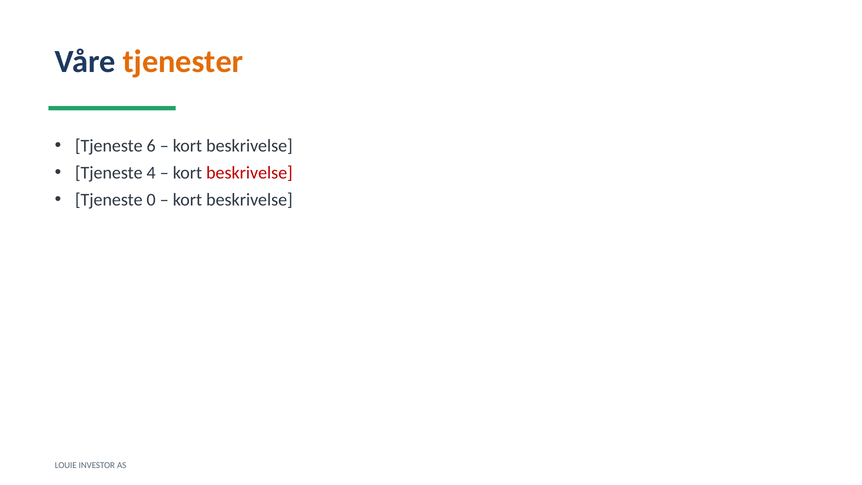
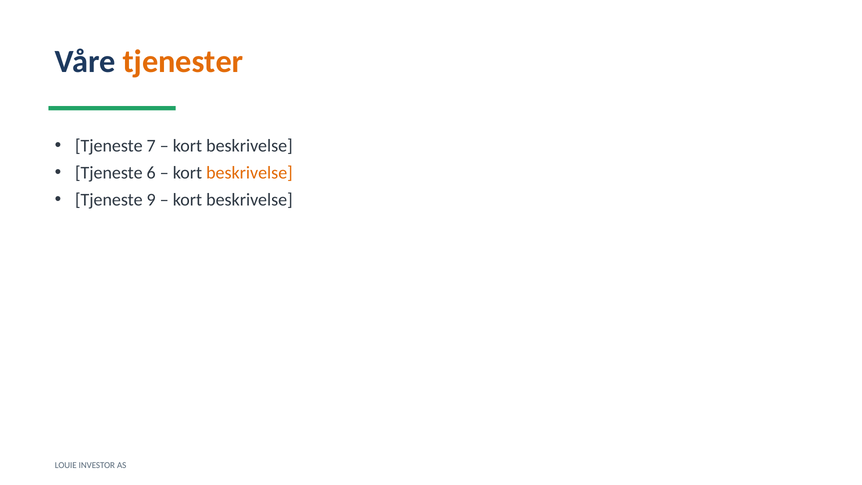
6: 6 -> 7 (151, 146)
4: 4 -> 6 (151, 173)
beskrivelse colour: red -> orange (249, 173)
0: 0 -> 9 (151, 200)
